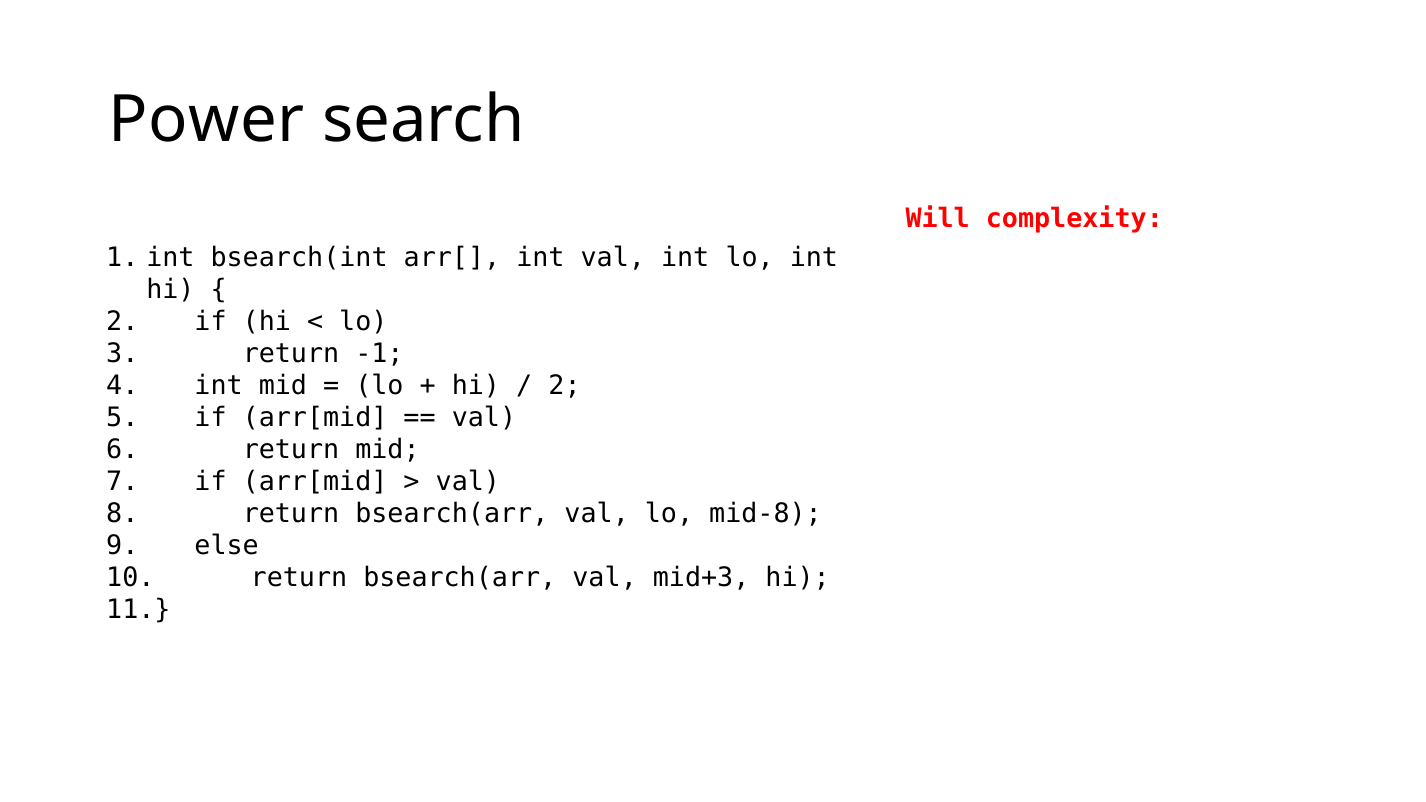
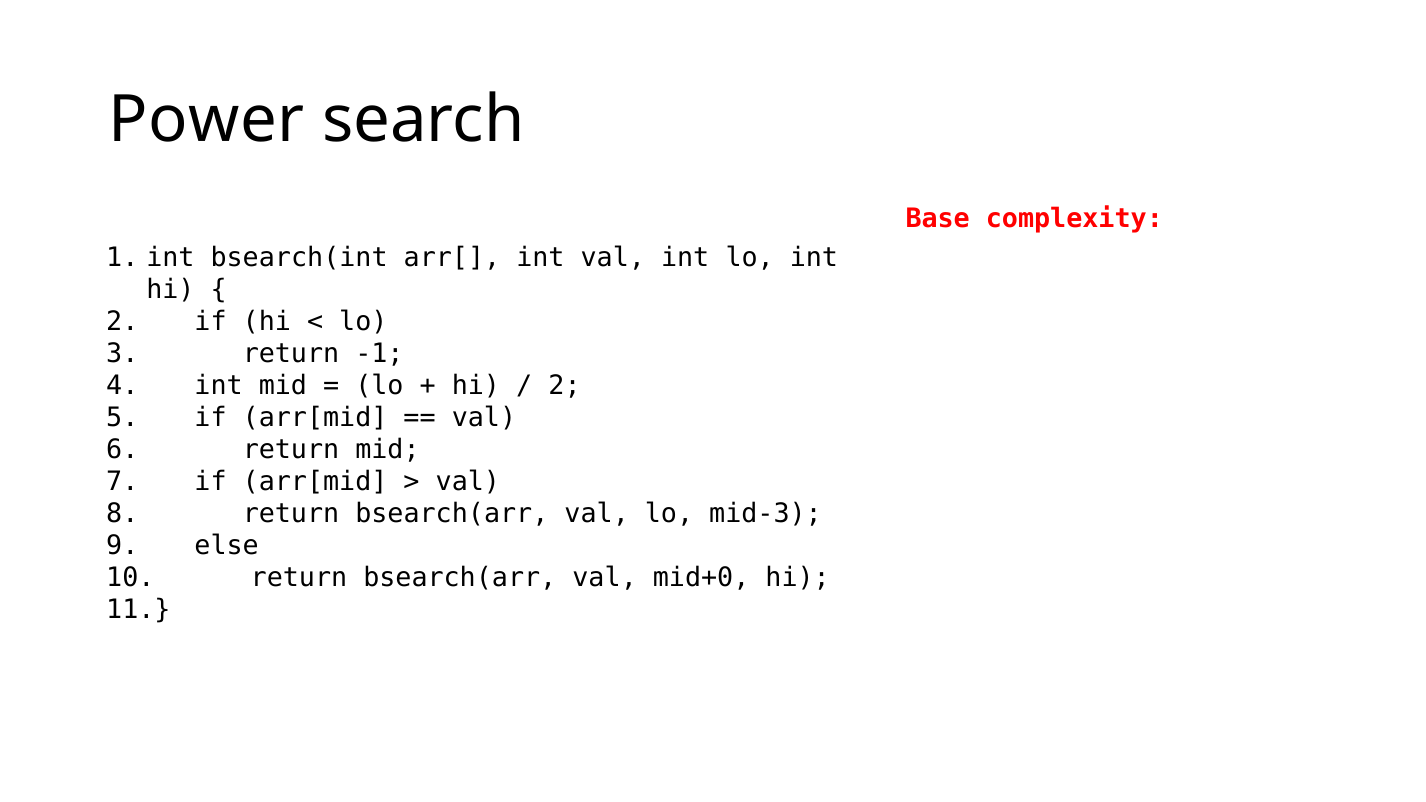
Will: Will -> Base (938, 219)
mid-8: mid-8 -> mid-3 (765, 514)
mid+3: mid+3 -> mid+0 (701, 578)
